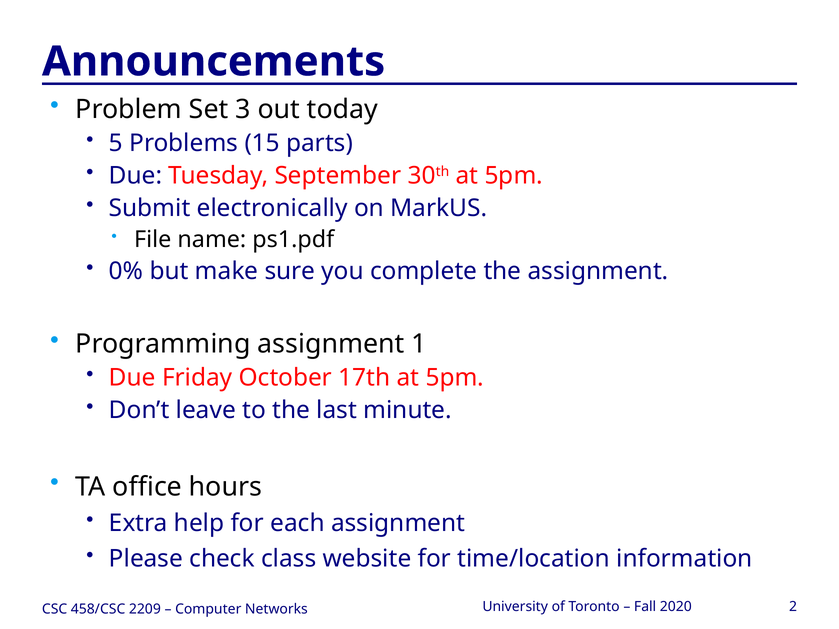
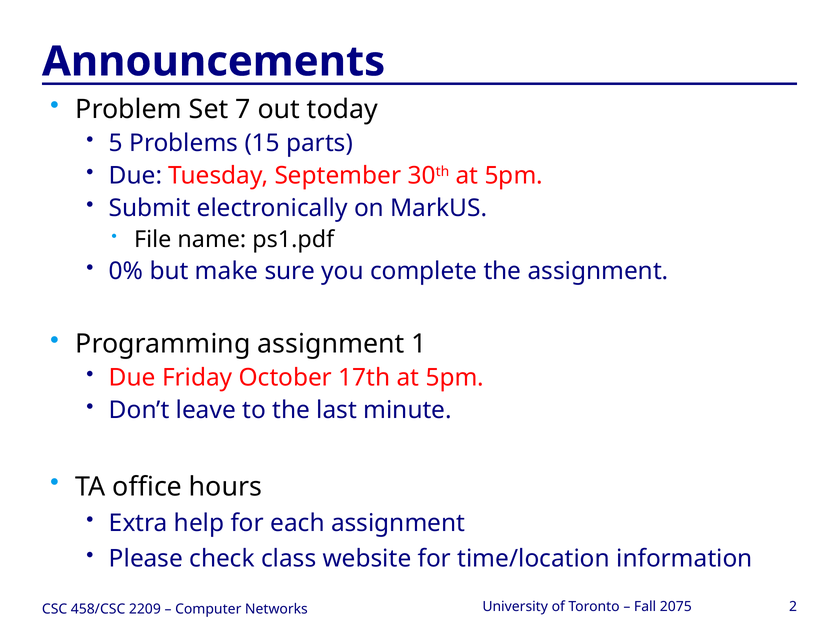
3: 3 -> 7 (243, 109)
2020: 2020 -> 2075 (676, 607)
